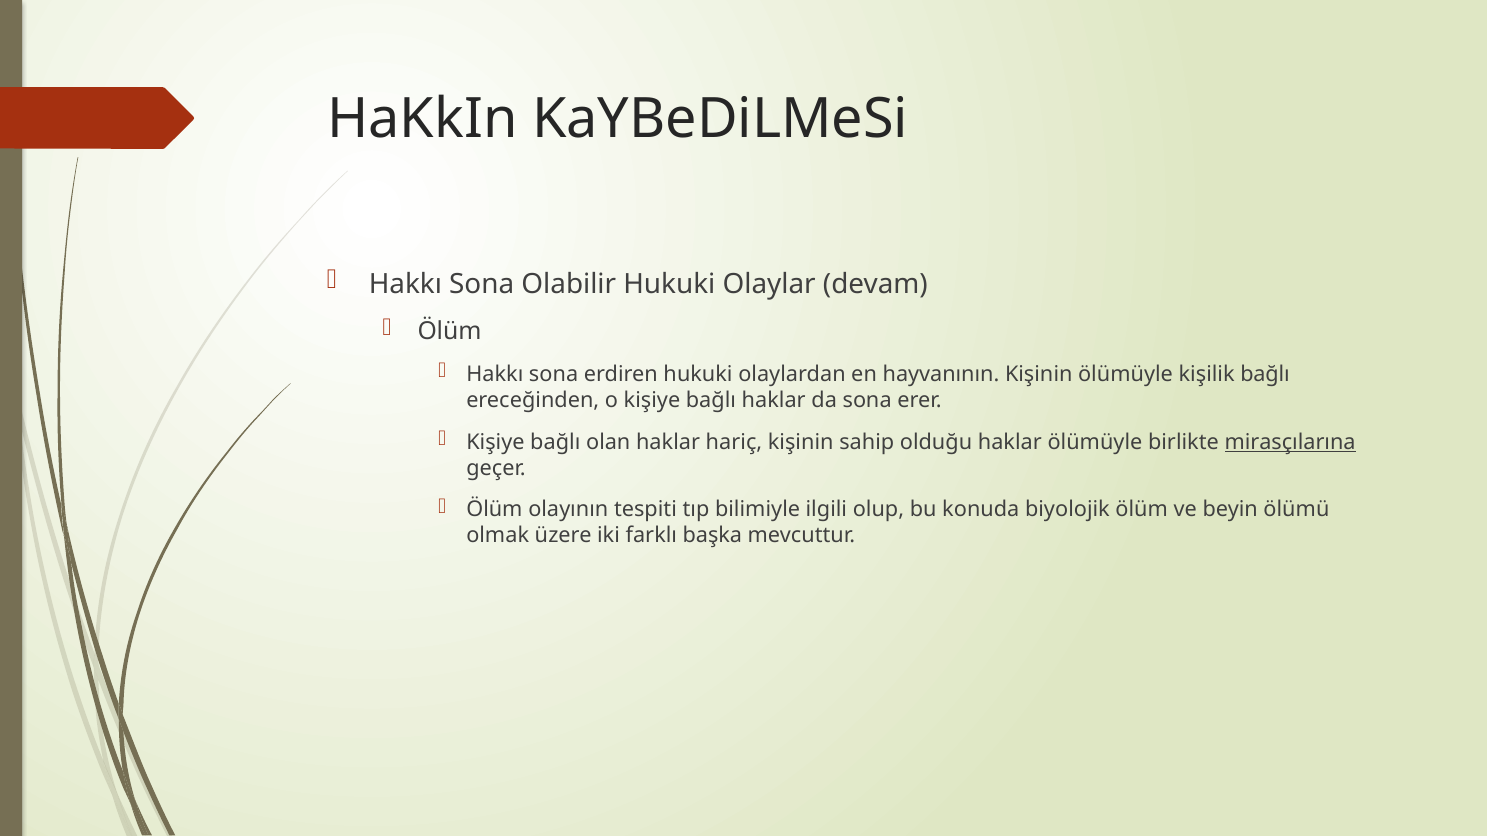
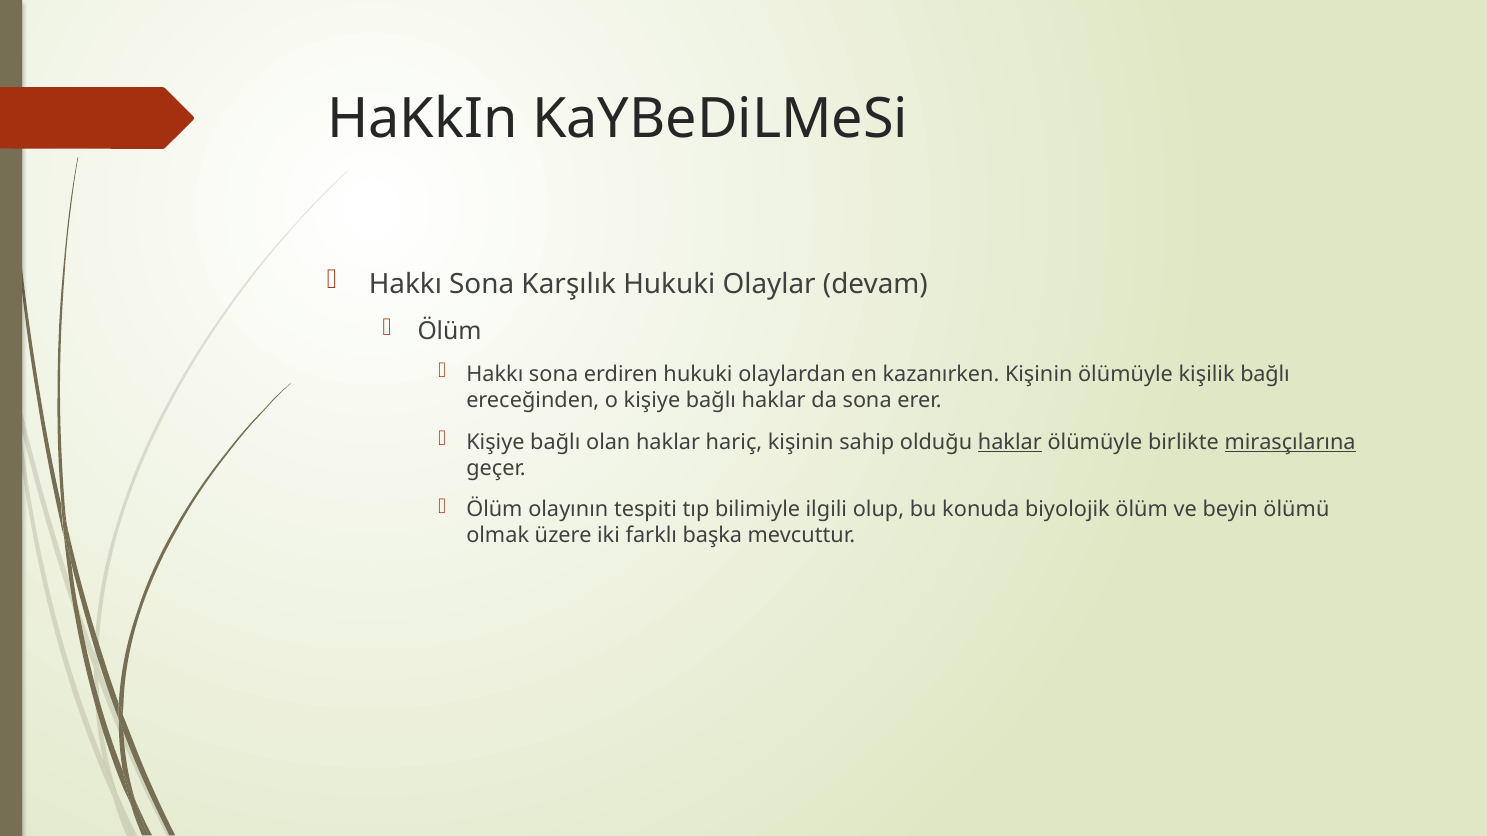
Olabilir: Olabilir -> Karşılık (569, 284)
hayvanının: hayvanının -> kazanırken (941, 375)
haklar underline: none -> present (1010, 442)
